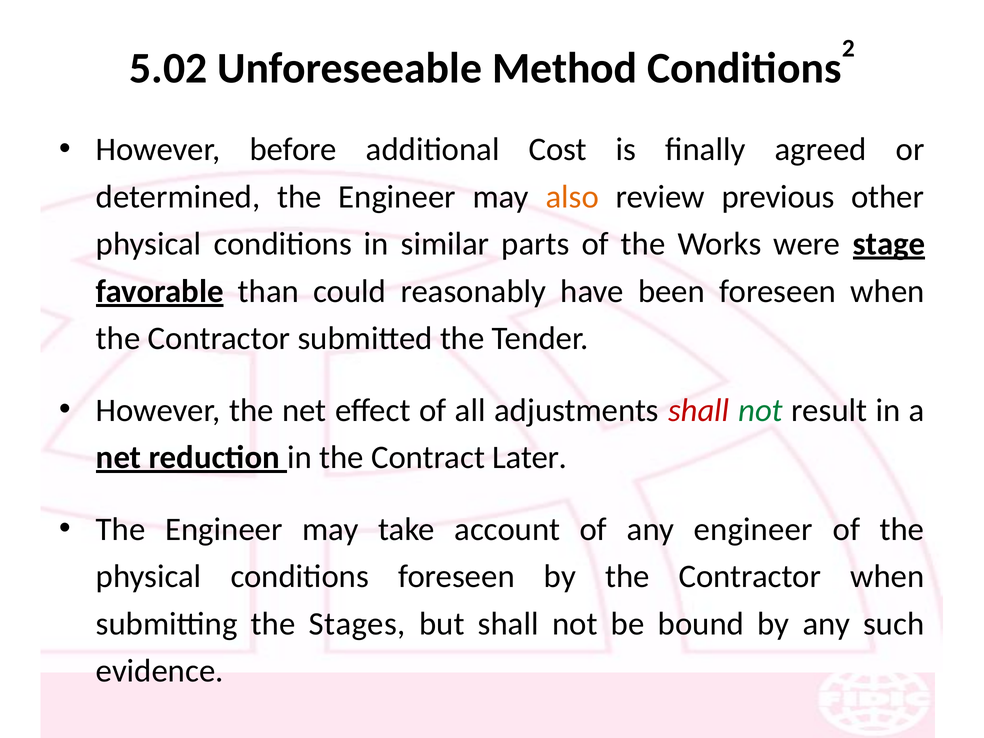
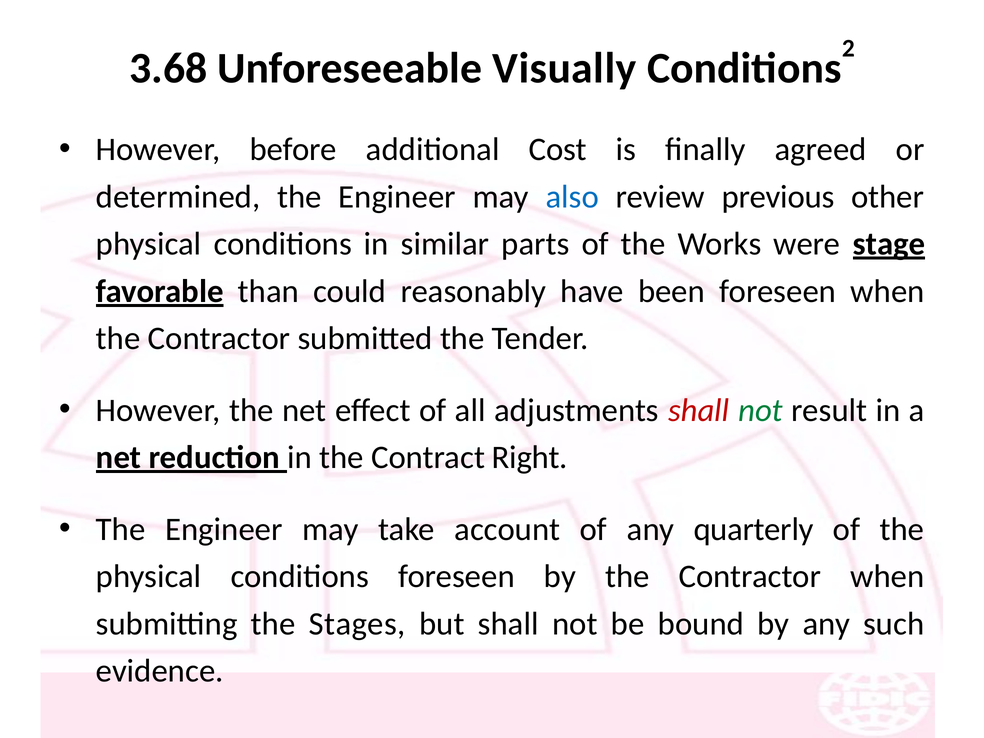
5.02: 5.02 -> 3.68 (168, 68)
Method: Method -> Visually (564, 68)
also colour: orange -> blue (572, 197)
Later: Later -> Right (530, 458)
any engineer: engineer -> quarterly (754, 529)
